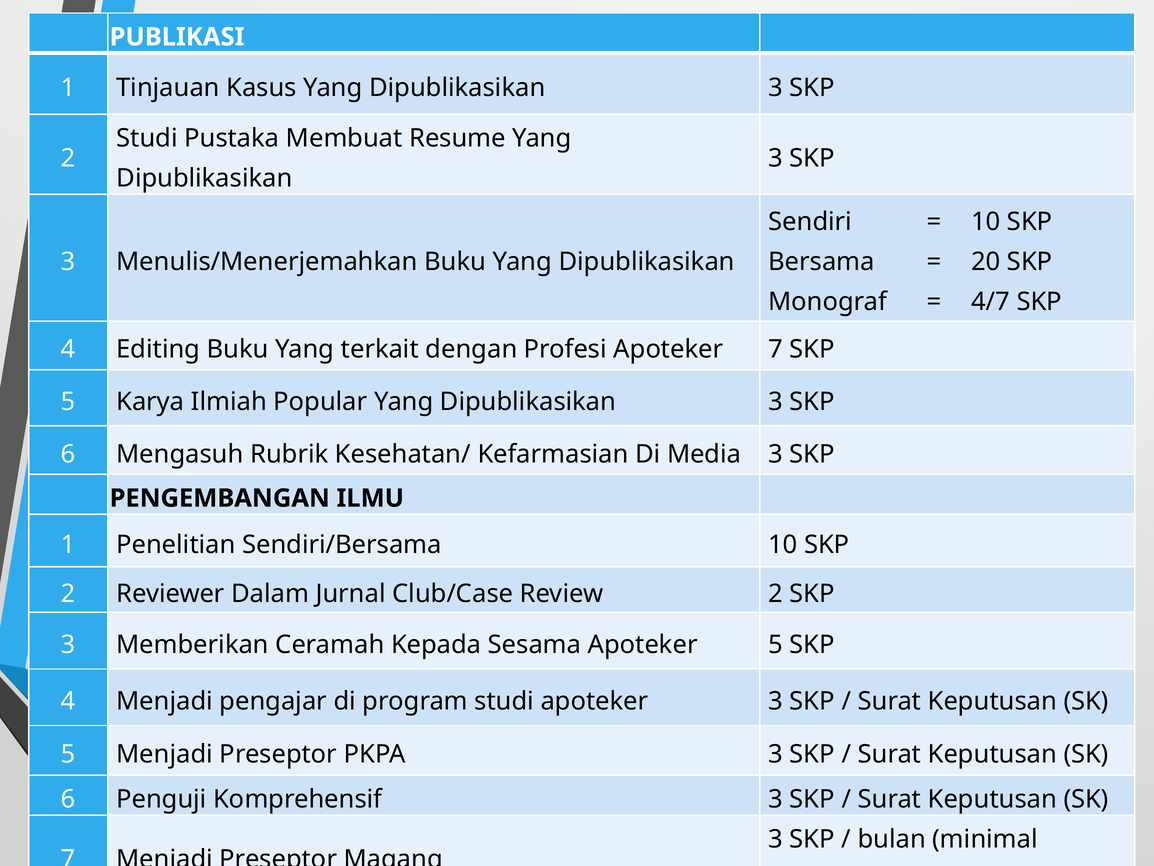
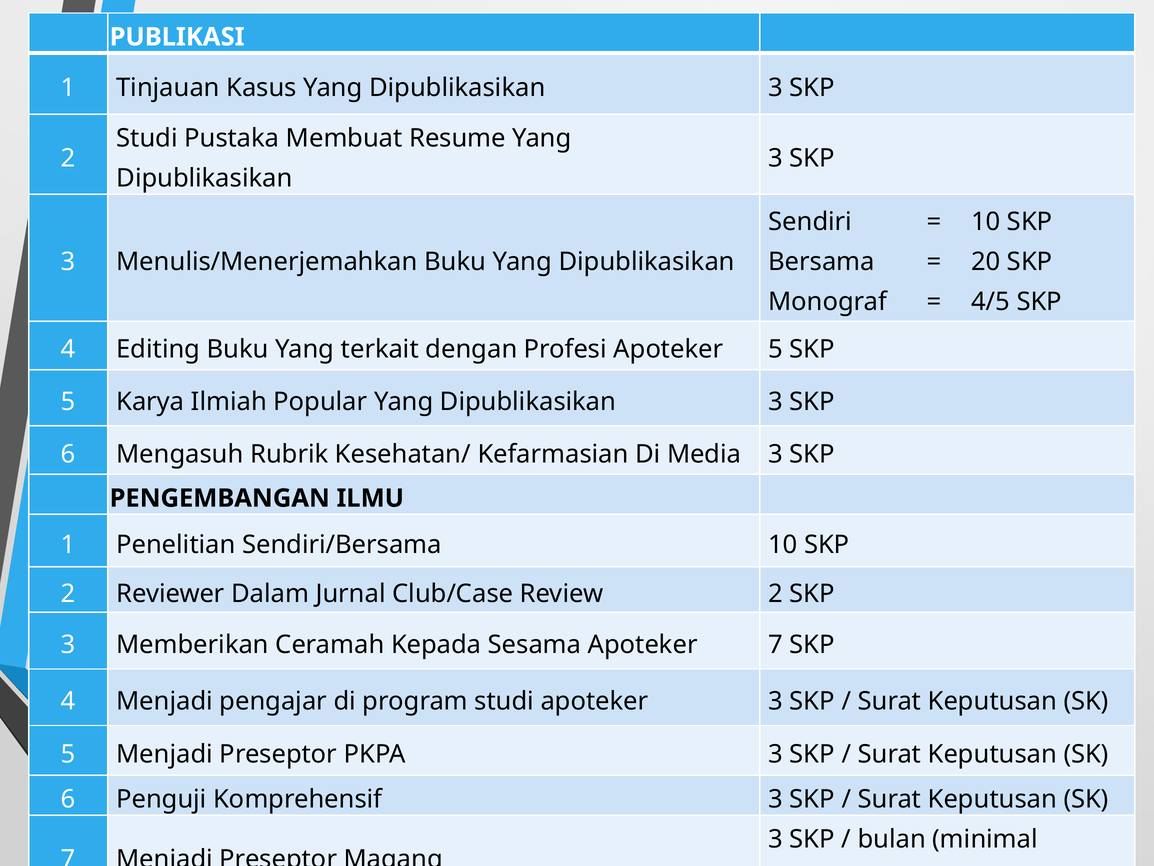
4/7: 4/7 -> 4/5 (991, 302)
Apoteker 7: 7 -> 5 (776, 349)
Apoteker 5: 5 -> 7 (776, 644)
